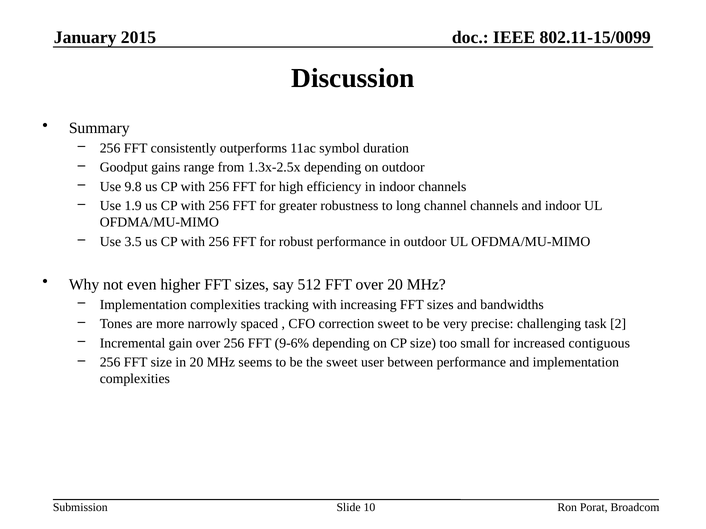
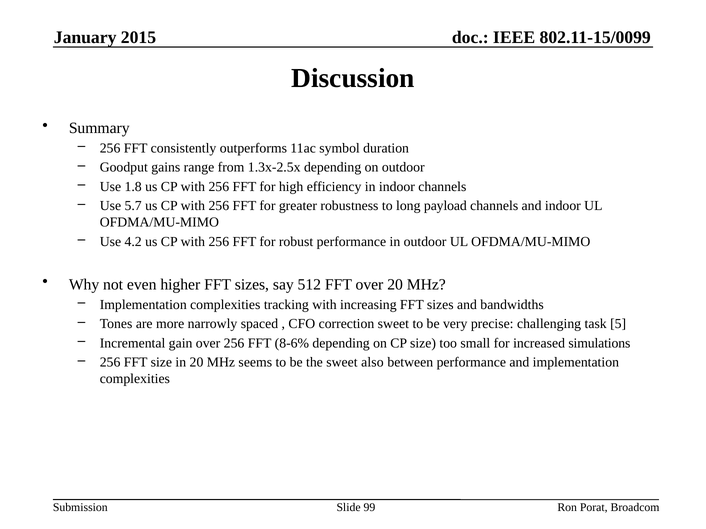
9.8: 9.8 -> 1.8 (133, 187)
1.9: 1.9 -> 5.7 (133, 206)
channel: channel -> payload (445, 206)
3.5: 3.5 -> 4.2 (133, 242)
2: 2 -> 5 (618, 324)
9-6%: 9-6% -> 8-6% (292, 343)
contiguous: contiguous -> simulations (599, 343)
user: user -> also (372, 363)
10: 10 -> 99 (369, 508)
